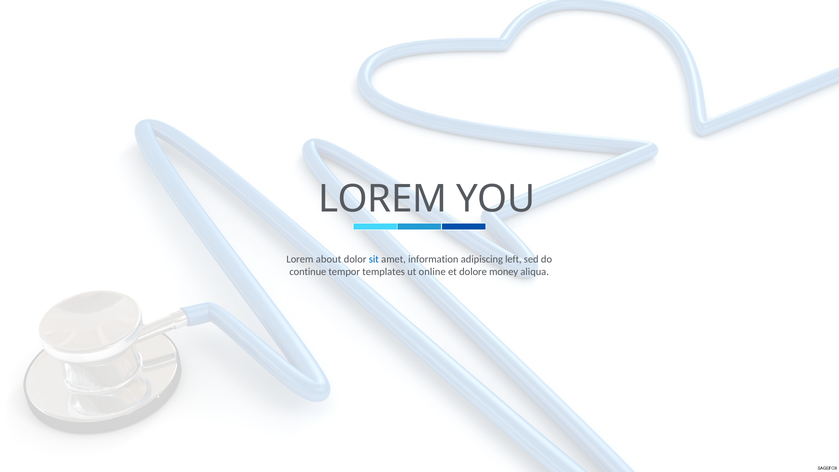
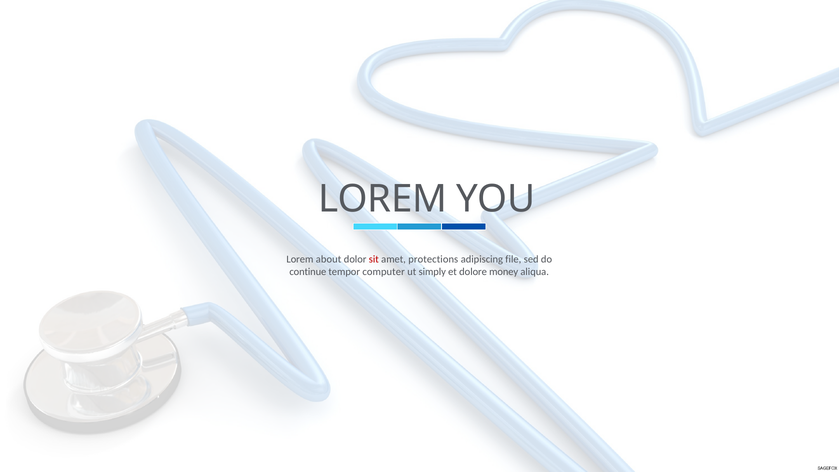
sit colour: blue -> red (374, 259)
information: information -> protections (433, 259)
left: left -> file (513, 259)
templates: templates -> computer (384, 272)
online: online -> simply (432, 272)
